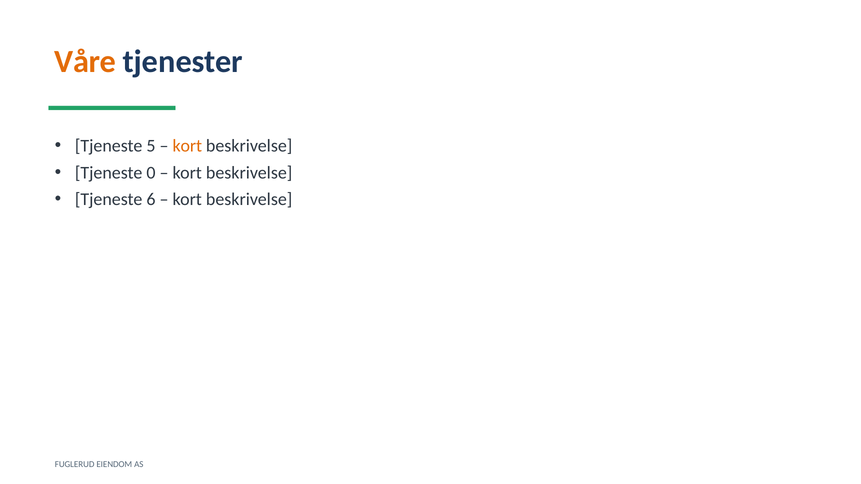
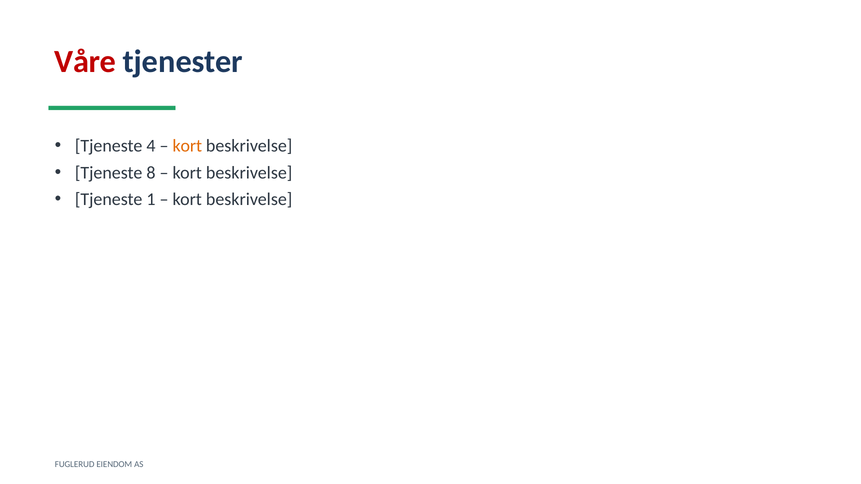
Våre colour: orange -> red (85, 61)
5: 5 -> 4 (151, 146)
0: 0 -> 8 (151, 173)
6: 6 -> 1 (151, 200)
